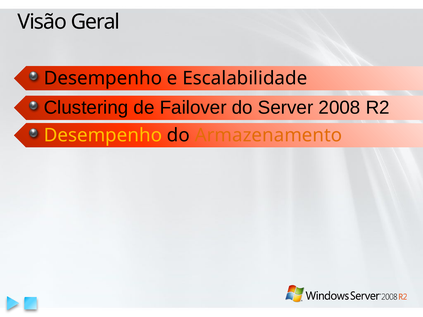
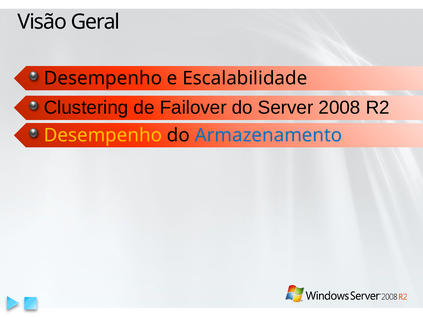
Armazenamento colour: orange -> blue (269, 135)
